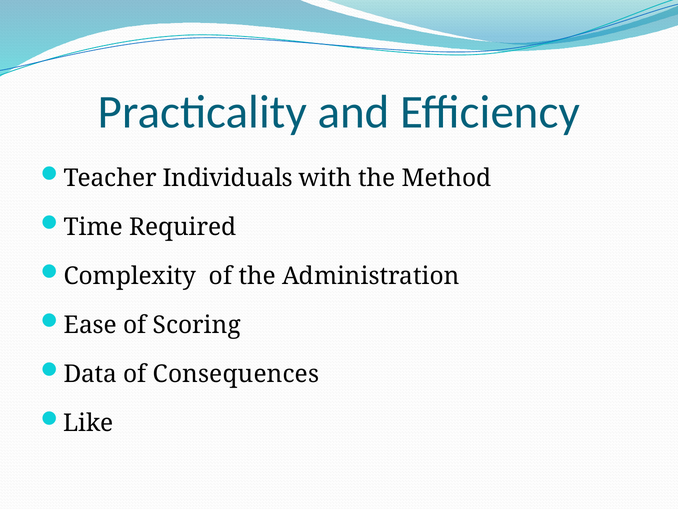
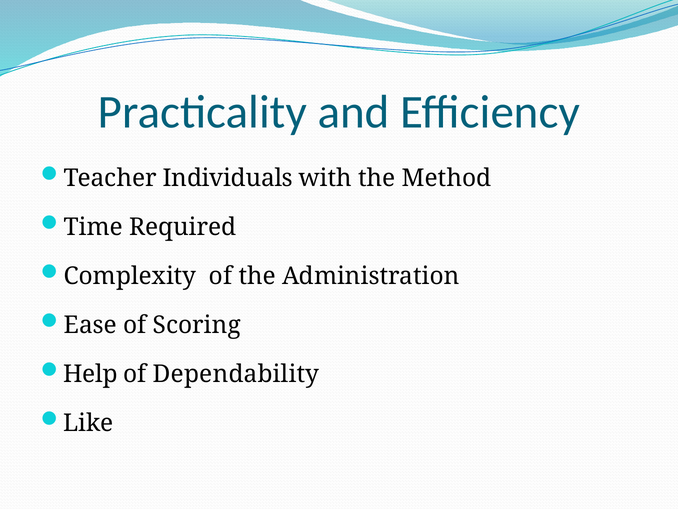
Data: Data -> Help (91, 374)
Consequences: Consequences -> Dependability (236, 374)
